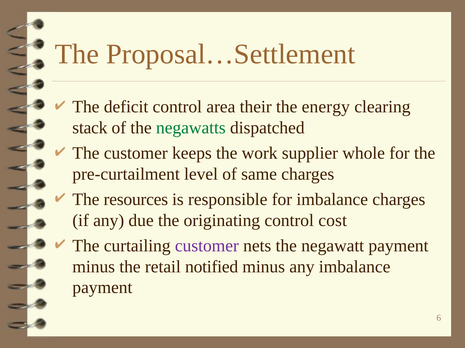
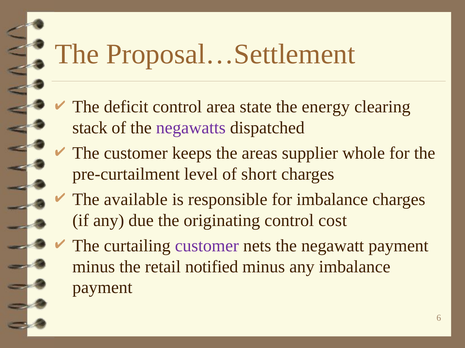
their: their -> state (256, 107)
negawatts colour: green -> purple (191, 128)
work: work -> areas (260, 153)
same: same -> short (259, 174)
resources: resources -> available (136, 200)
